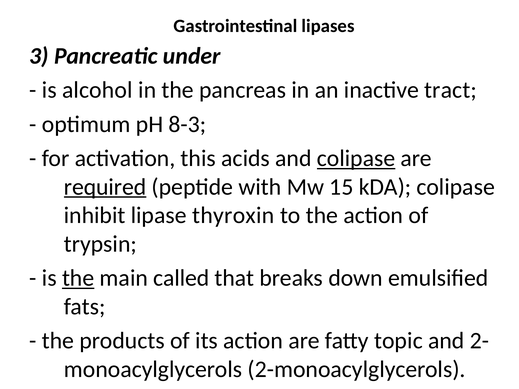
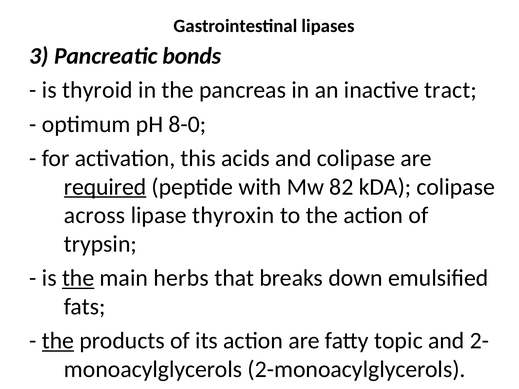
under: under -> bonds (192, 56)
alcohol: alcohol -> thyroid (97, 90)
8-3: 8-3 -> 8-0 (187, 124)
colipase underline: present -> none (356, 158)
15: 15 -> 82 (341, 187)
inhibit: inhibit -> across (95, 216)
called: called -> herbs (181, 278)
the underline: none -> present (58, 341)
